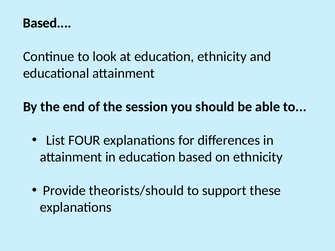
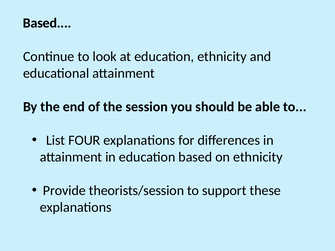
theorists/should: theorists/should -> theorists/session (137, 191)
